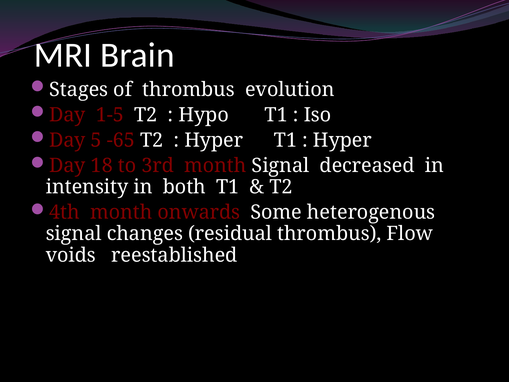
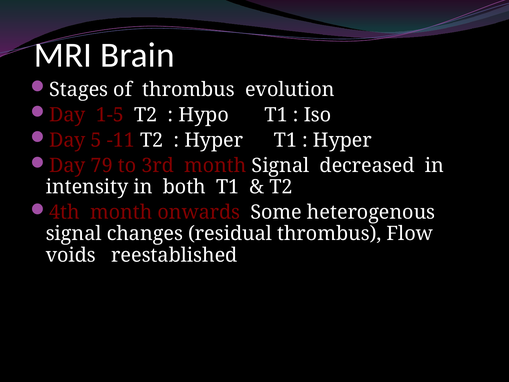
-65: -65 -> -11 (121, 140)
18: 18 -> 79 (102, 165)
